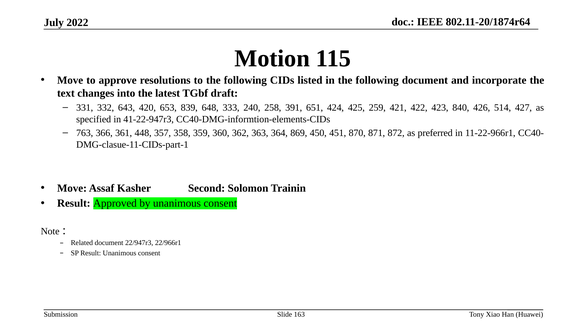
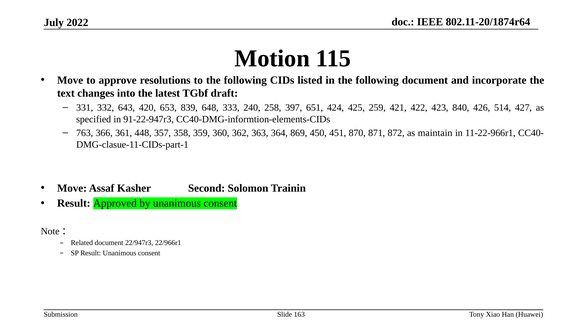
391: 391 -> 397 (294, 107)
41-22-947r3: 41-22-947r3 -> 91-22-947r3 (149, 119)
preferred: preferred -> maintain (435, 133)
